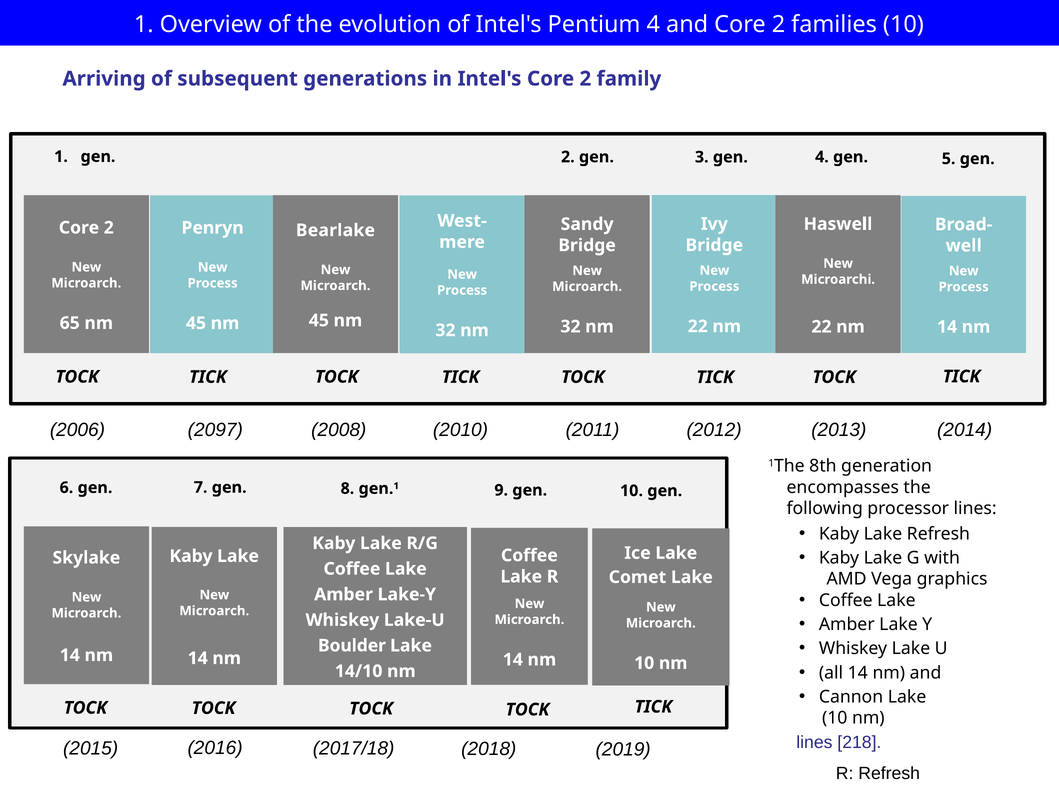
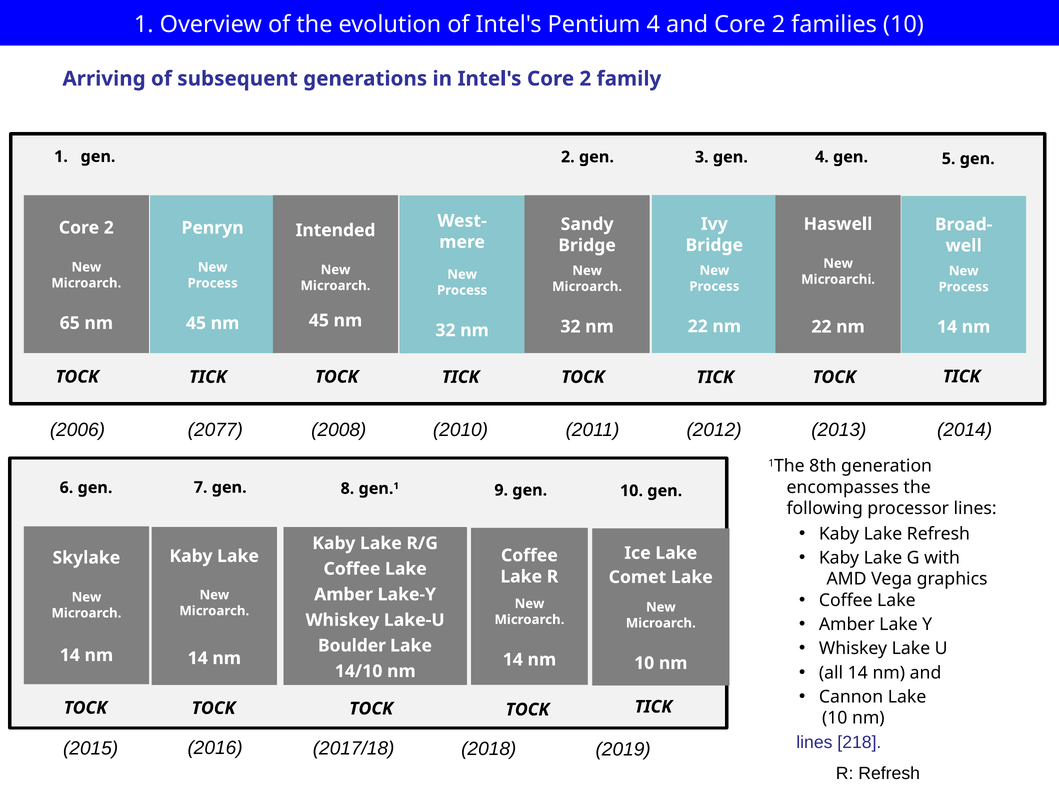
Bearlake: Bearlake -> Intended (336, 230)
2097: 2097 -> 2077 (215, 430)
